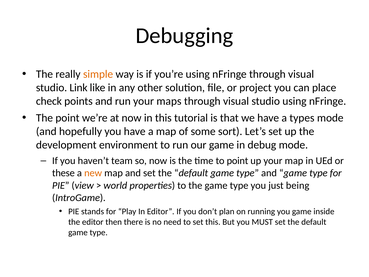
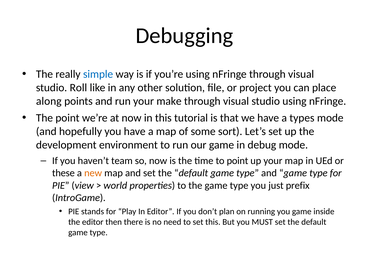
simple colour: orange -> blue (98, 74)
Link: Link -> Roll (78, 87)
check: check -> along (49, 101)
maps: maps -> make (169, 101)
being: being -> prefix (298, 185)
